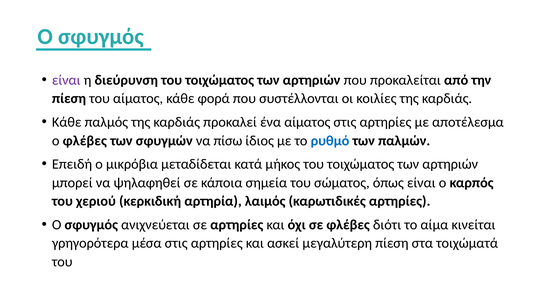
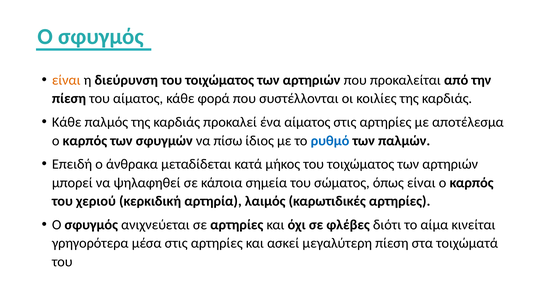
είναι colour: purple -> orange (66, 80)
φλέβες: φλέβες -> καρπός (85, 141)
μικρόβια: μικρόβια -> άνθρακα (132, 164)
